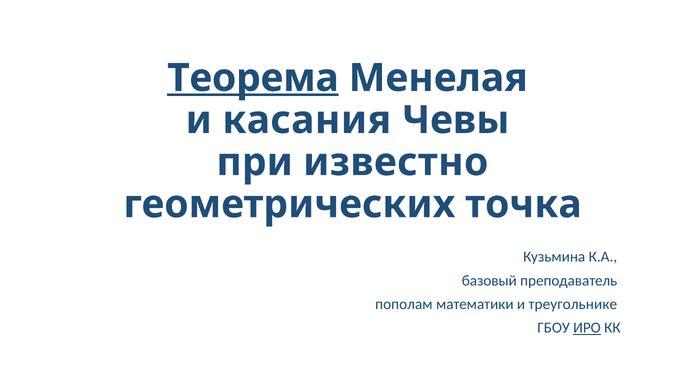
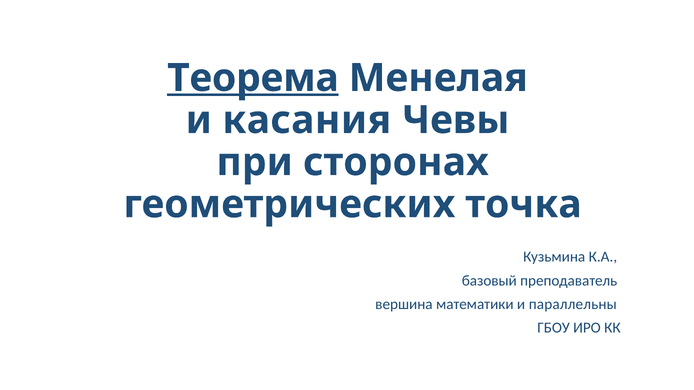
известно: известно -> сторонах (396, 162)
пополам: пополам -> вершина (404, 304)
треугольнике: треугольнике -> параллельны (573, 304)
ИРО underline: present -> none (587, 328)
